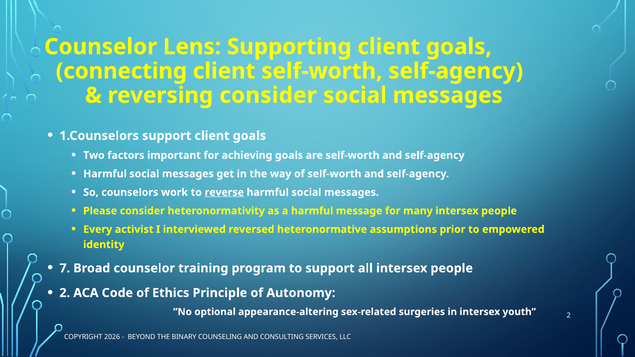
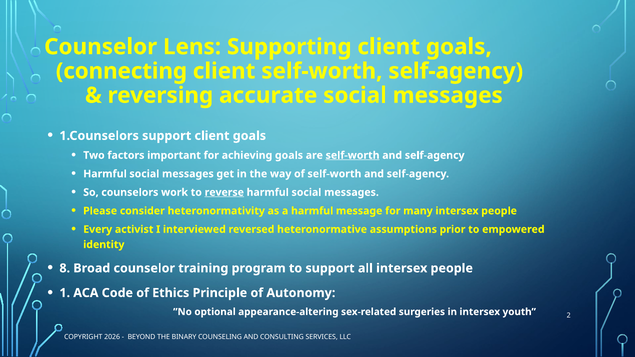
reversing consider: consider -> accurate (268, 95)
self-worth underline: none -> present (353, 155)
7: 7 -> 8 (65, 268)
2: 2 -> 1 (65, 293)
